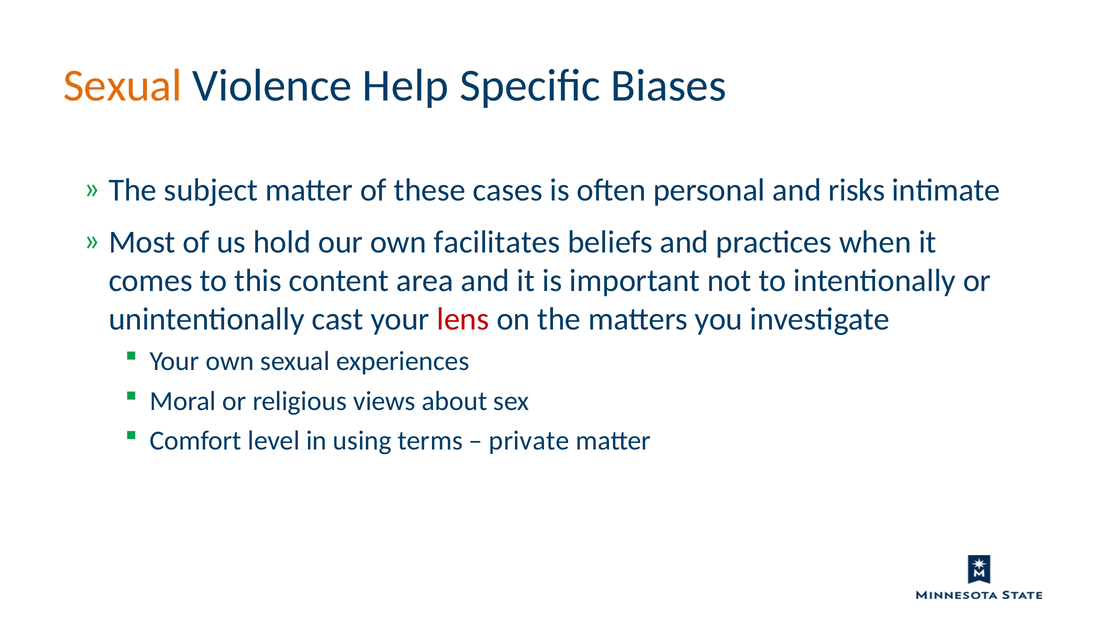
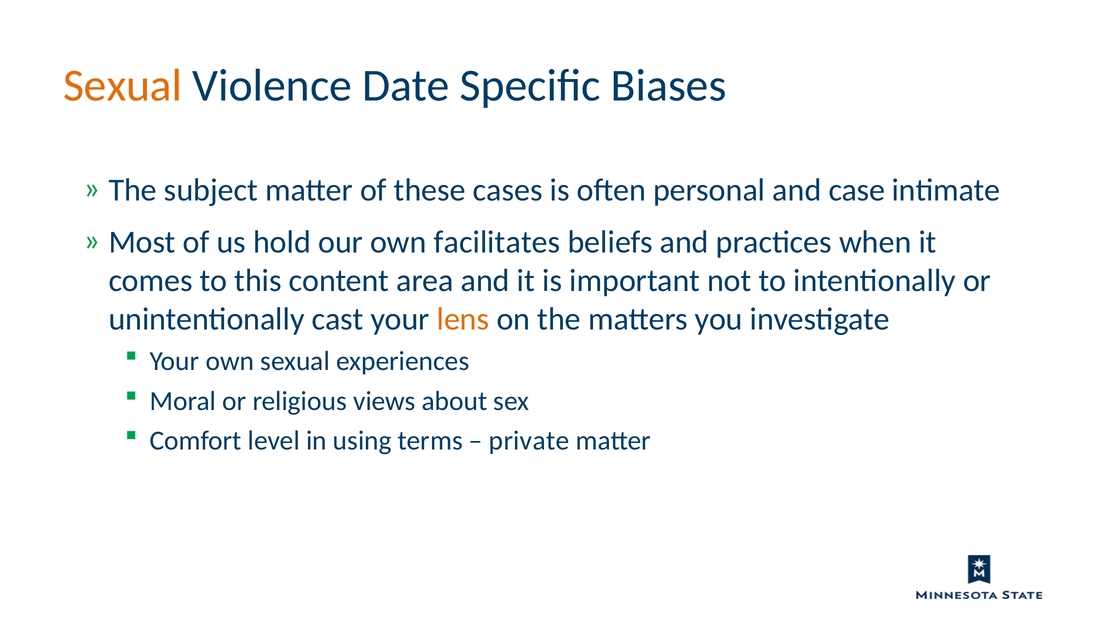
Help: Help -> Date (406, 86)
risks: risks -> case (857, 190)
lens colour: red -> orange (463, 319)
